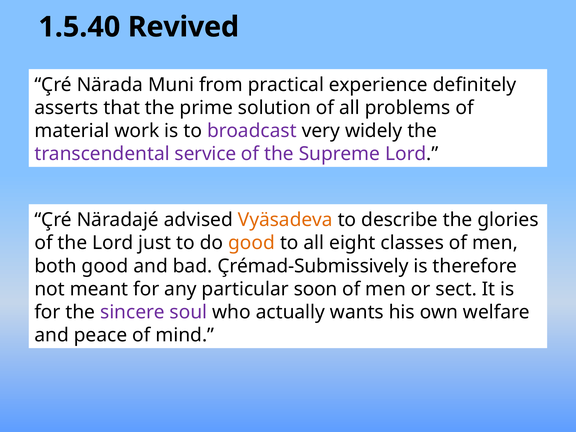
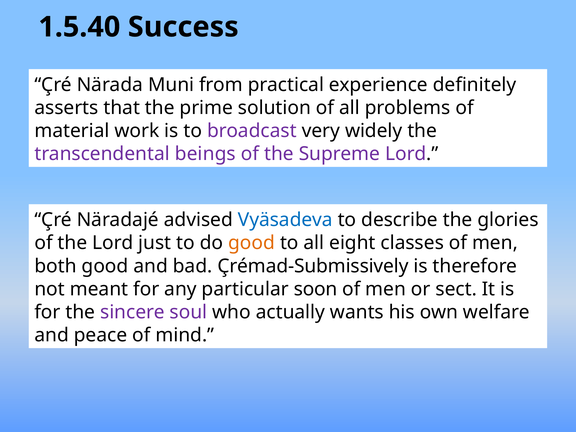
Revived: Revived -> Success (183, 27)
service: service -> beings (205, 154)
Vyäsadeva colour: orange -> blue (285, 220)
